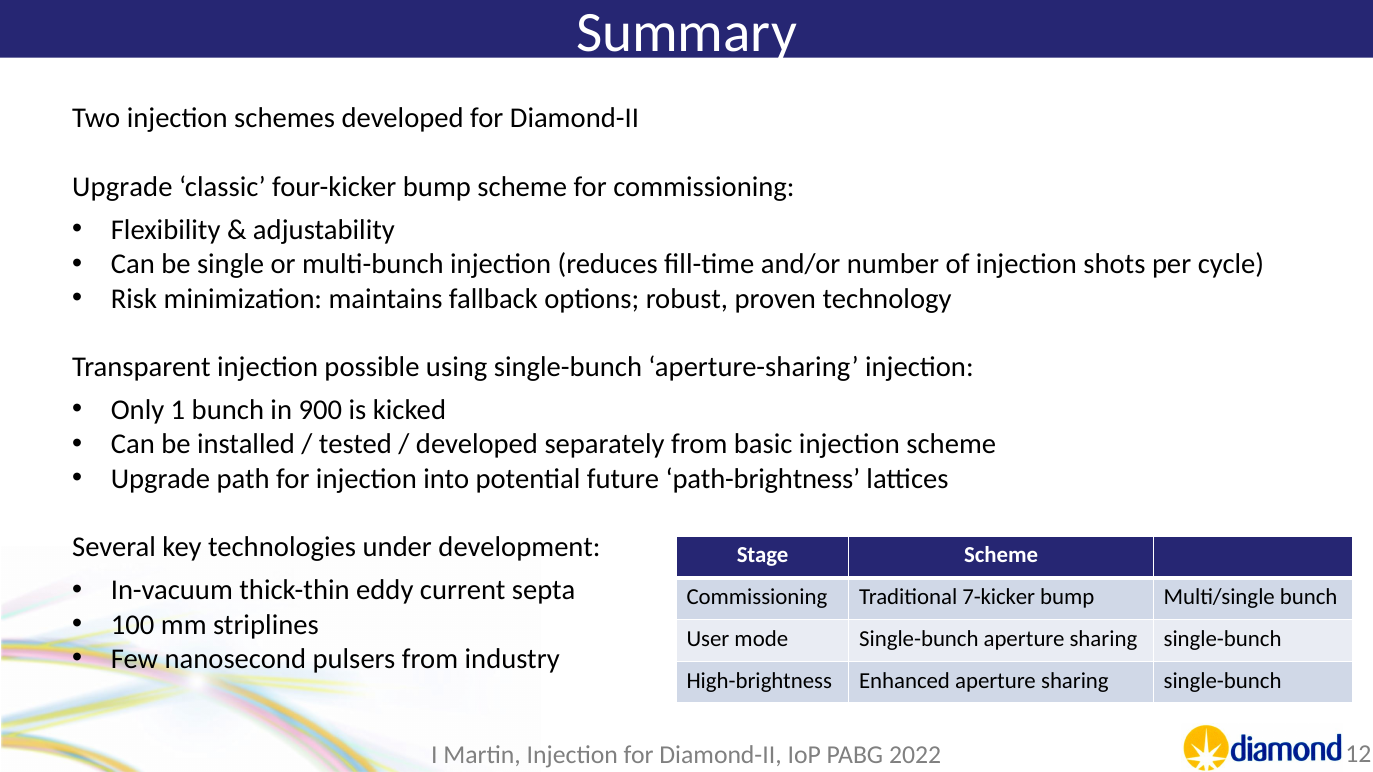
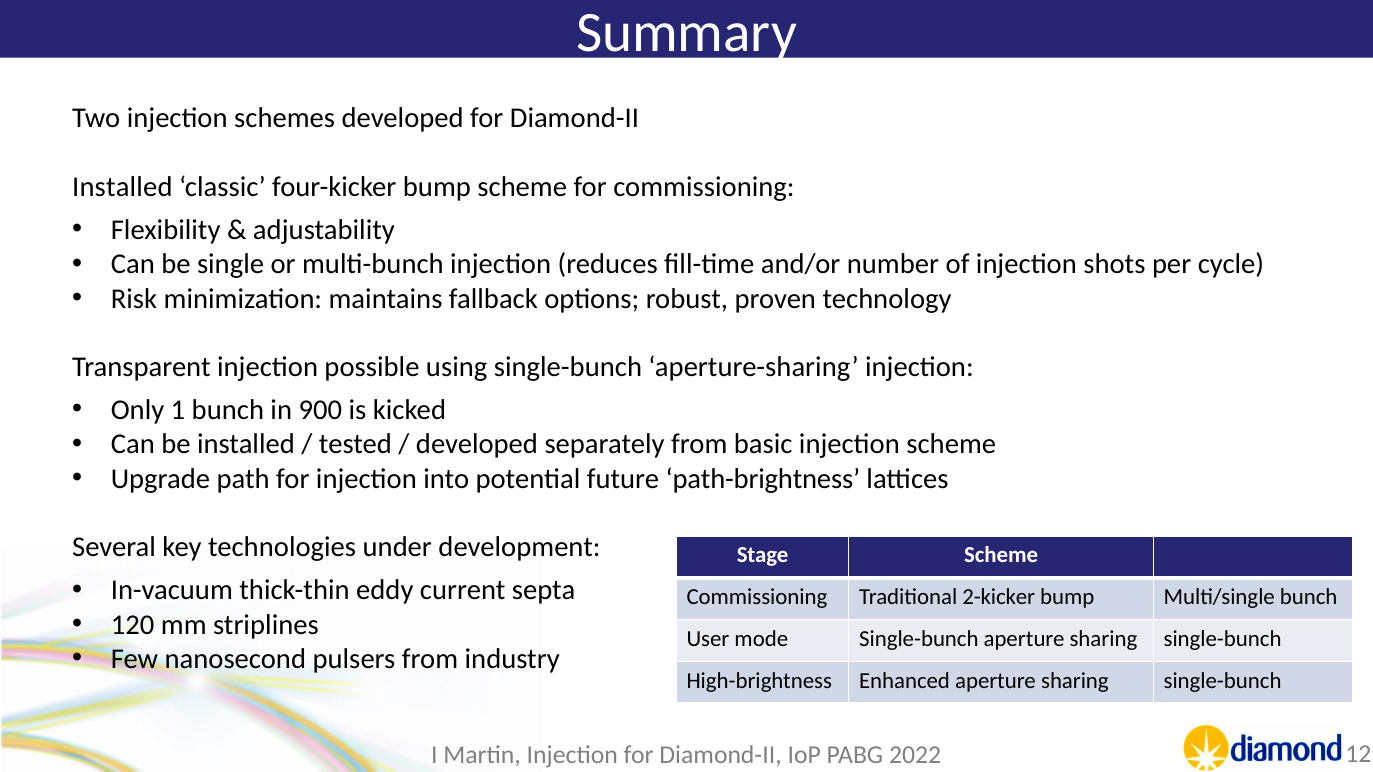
Upgrade: Upgrade -> Installed (122, 187)
7-kicker: 7-kicker -> 2-kicker (999, 597)
100: 100 -> 120 (133, 625)
